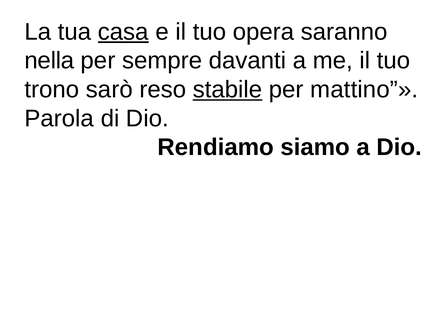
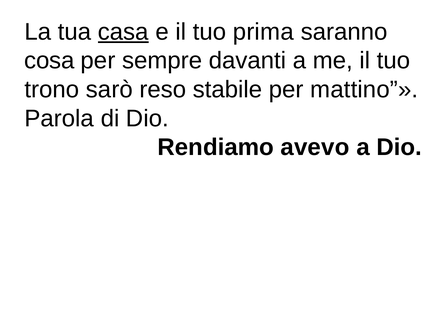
opera: opera -> prima (263, 32)
nella: nella -> cosa (49, 61)
stabile underline: present -> none (227, 90)
siamo: siamo -> avevo (315, 147)
